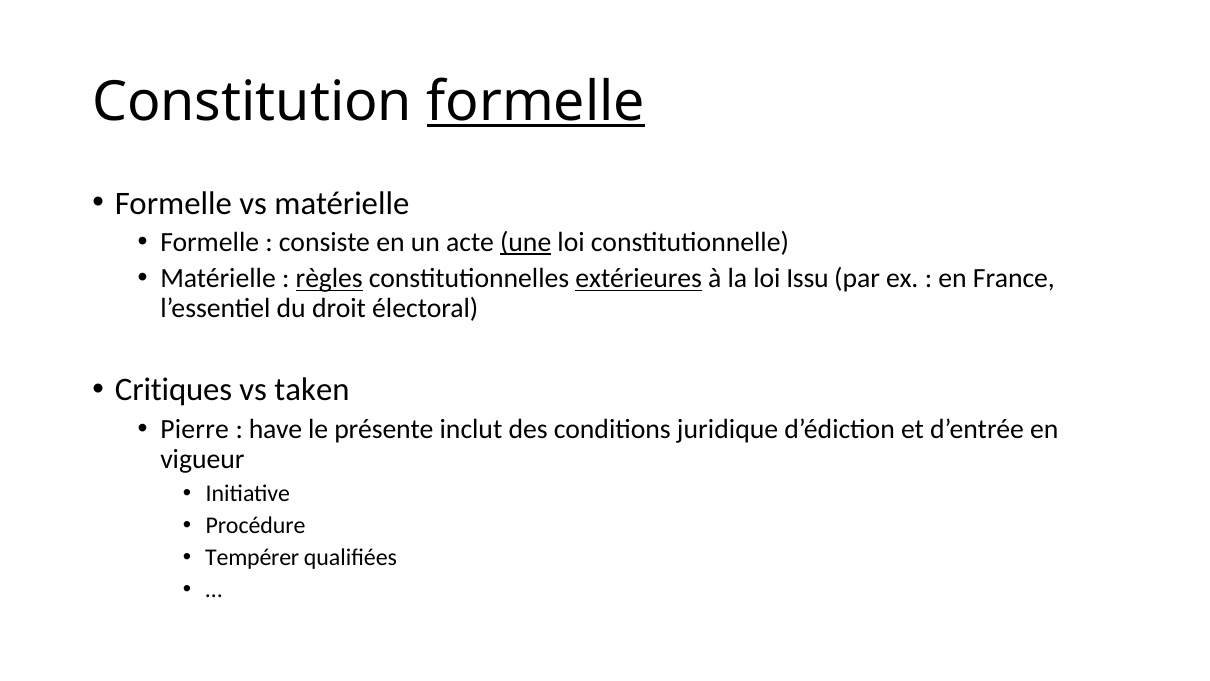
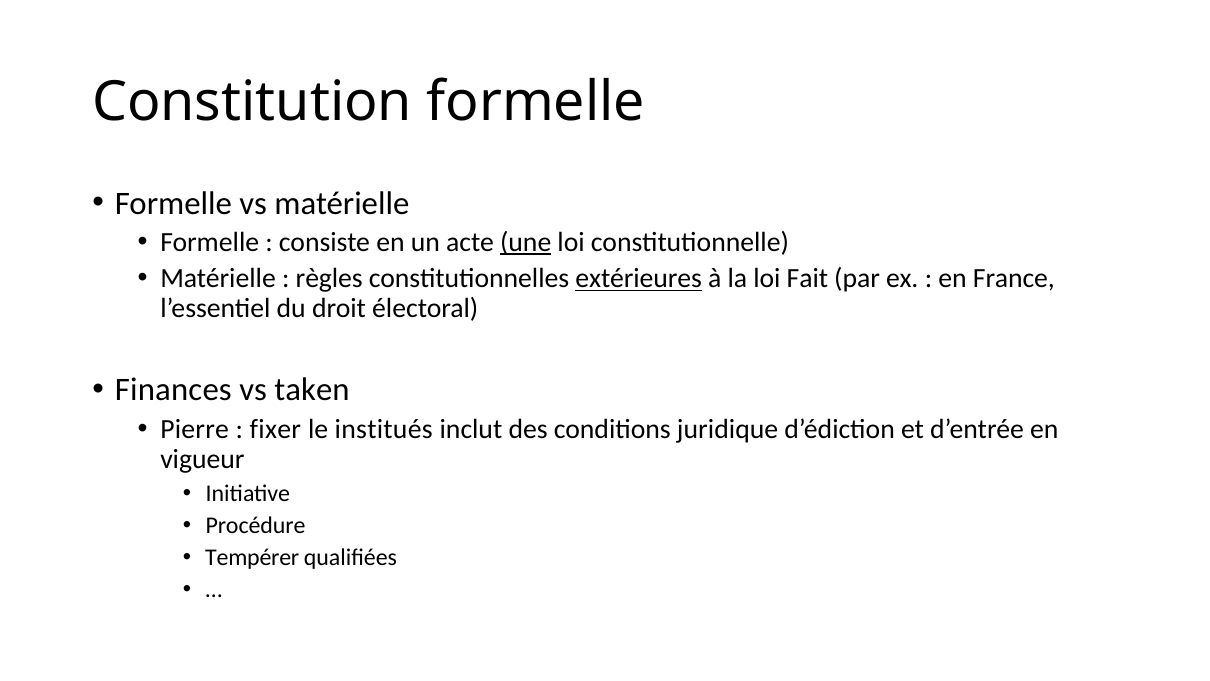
formelle underline: present -> none (536, 102)
règles underline: present -> none (329, 278)
Issu: Issu -> Fait (807, 278)
Critiques: Critiques -> Finances (173, 390)
have: have -> fixer (275, 429)
présente: présente -> institués (384, 429)
